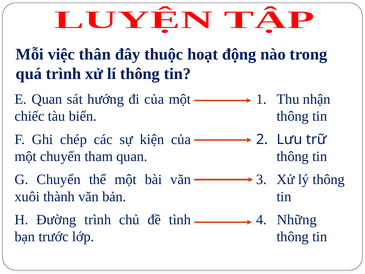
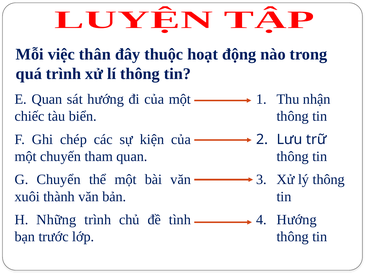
Những: Những -> Hướng (297, 220)
Đường: Đường -> Những (56, 220)
